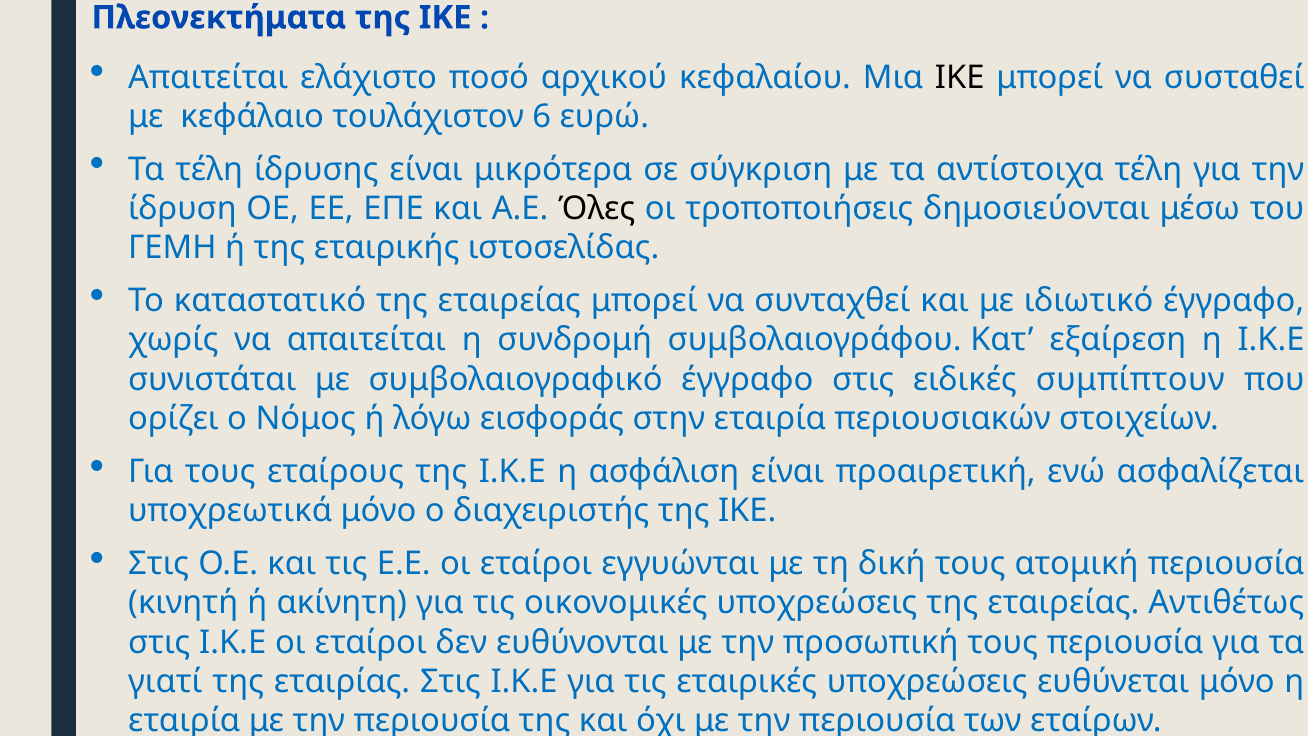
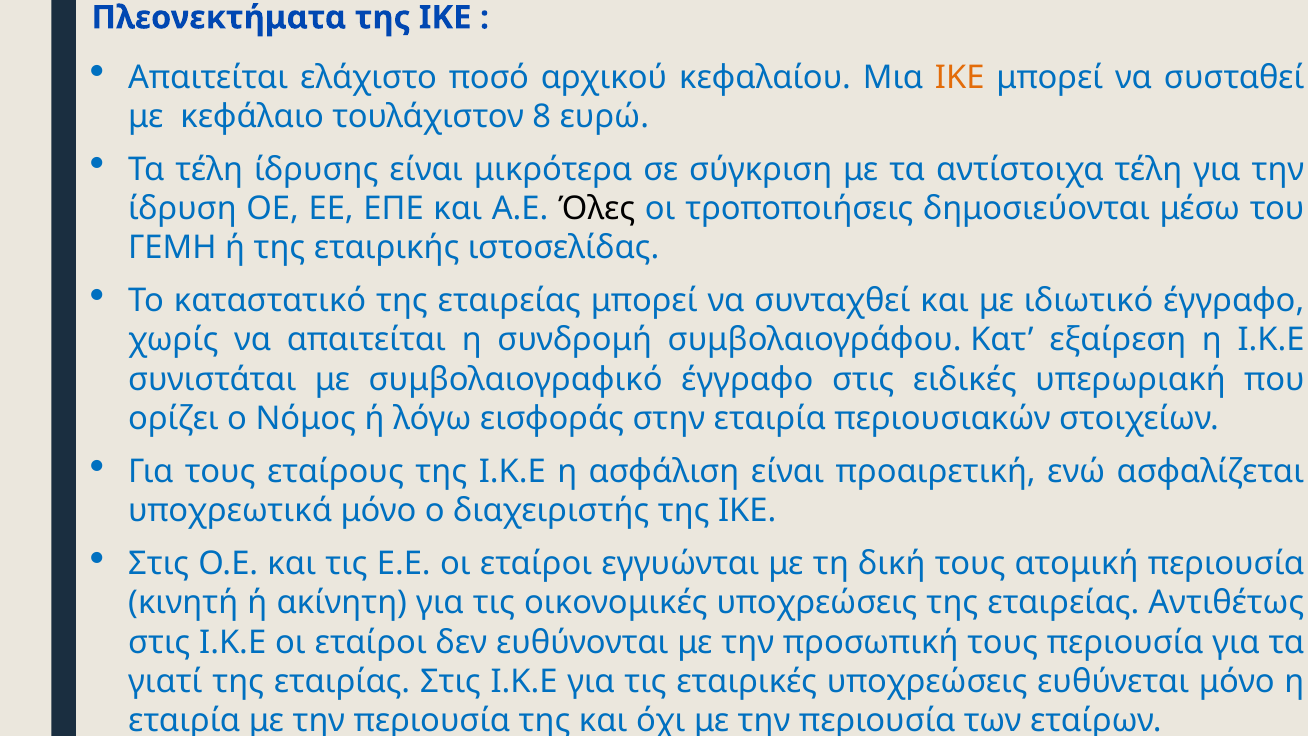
ΙΚΕ colour: black -> orange (960, 77)
6: 6 -> 8 (542, 117)
συμπίπτουν: συμπίπτουν -> υπερωριακή (1131, 379)
